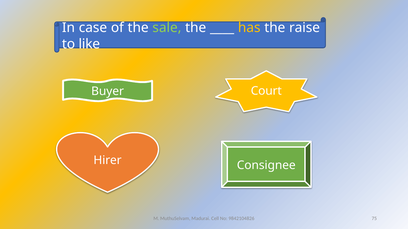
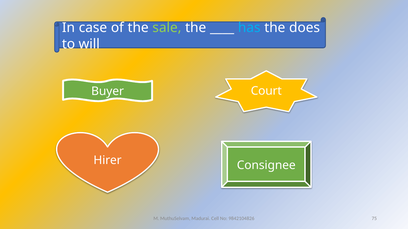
has colour: yellow -> light blue (249, 28)
raise: raise -> does (305, 28)
like: like -> will (89, 44)
